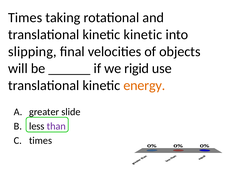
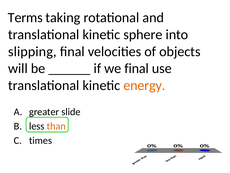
Times: Times -> Terms (25, 18)
kinetic kinetic: kinetic -> sphere (143, 35)
we rigid: rigid -> final (137, 68)
than colour: purple -> orange (56, 126)
